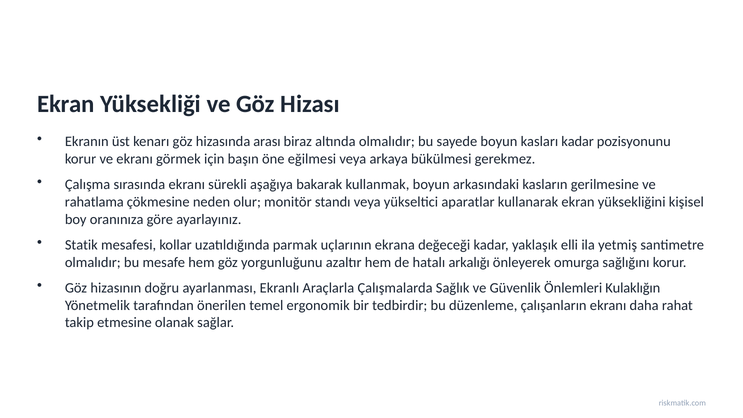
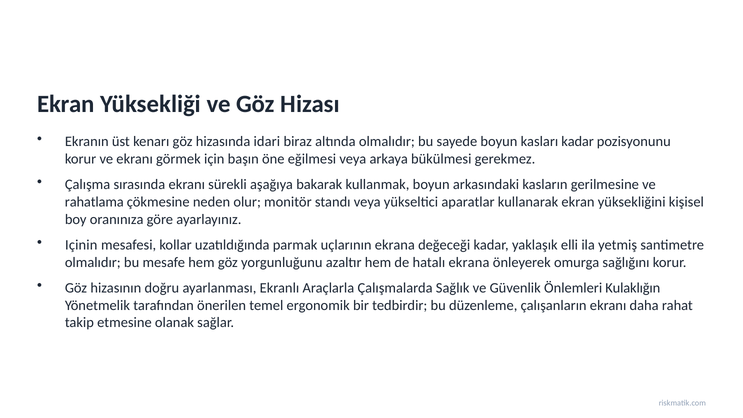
arası: arası -> idari (267, 141)
Statik: Statik -> Içinin (81, 245)
hatalı arkalığı: arkalığı -> ekrana (469, 262)
